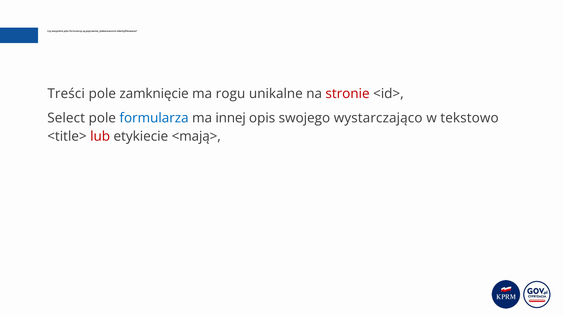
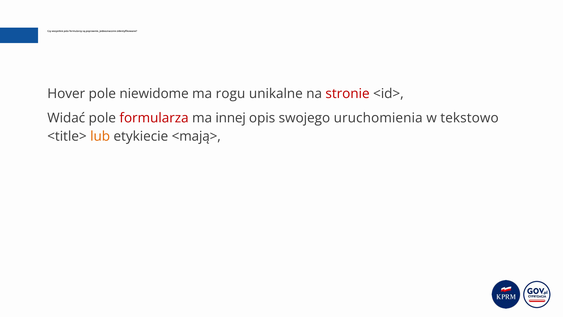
Treści: Treści -> Hover (66, 94)
zamknięcie: zamknięcie -> niewidome (154, 94)
Select: Select -> Widać (66, 118)
formularza colour: blue -> red (154, 118)
wystarczająco: wystarczająco -> uruchomienia (378, 118)
lub colour: red -> orange (100, 136)
